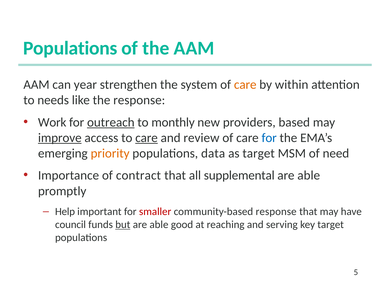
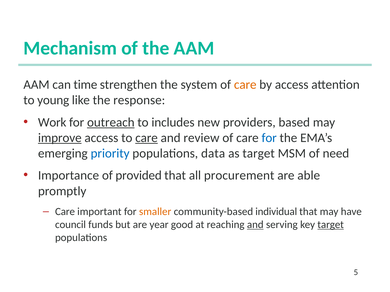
Populations: Populations -> Mechanism (70, 48)
year: year -> time (85, 85)
by within: within -> access (292, 85)
needs: needs -> young (53, 100)
monthly: monthly -> includes (173, 122)
priority colour: orange -> blue (110, 154)
contract: contract -> provided (139, 176)
supplemental: supplemental -> procurement (239, 176)
Help: Help -> Care (65, 212)
smaller colour: red -> orange (155, 212)
community-based response: response -> individual (276, 212)
but underline: present -> none (123, 225)
able: able -> year (159, 225)
and underline: none -> present (255, 225)
target underline: none -> present (331, 225)
